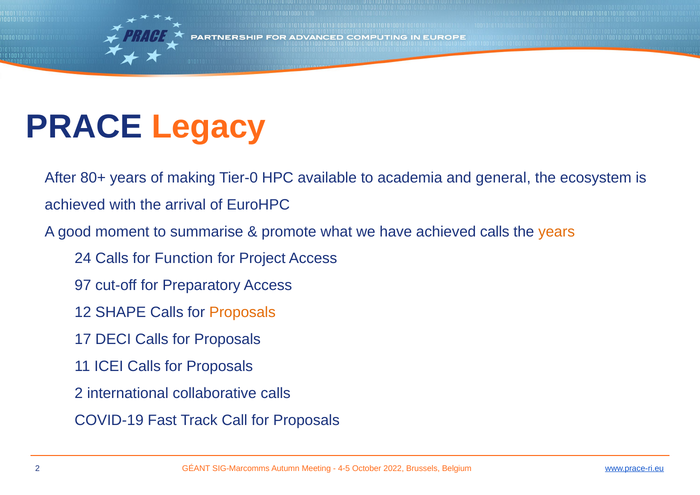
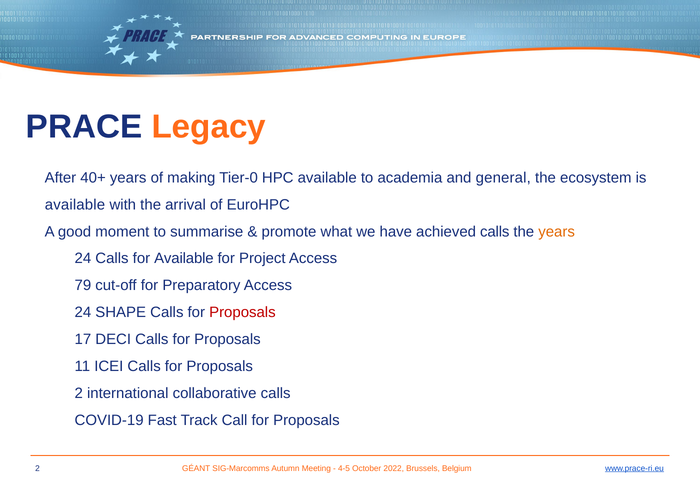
80+: 80+ -> 40+ (93, 178)
achieved: achieved -> available (75, 205)
for Function: Function -> Available (184, 258)
97: 97 -> 79 (83, 285)
12: 12 -> 24 (83, 312)
Proposals colour: orange -> red (242, 312)
